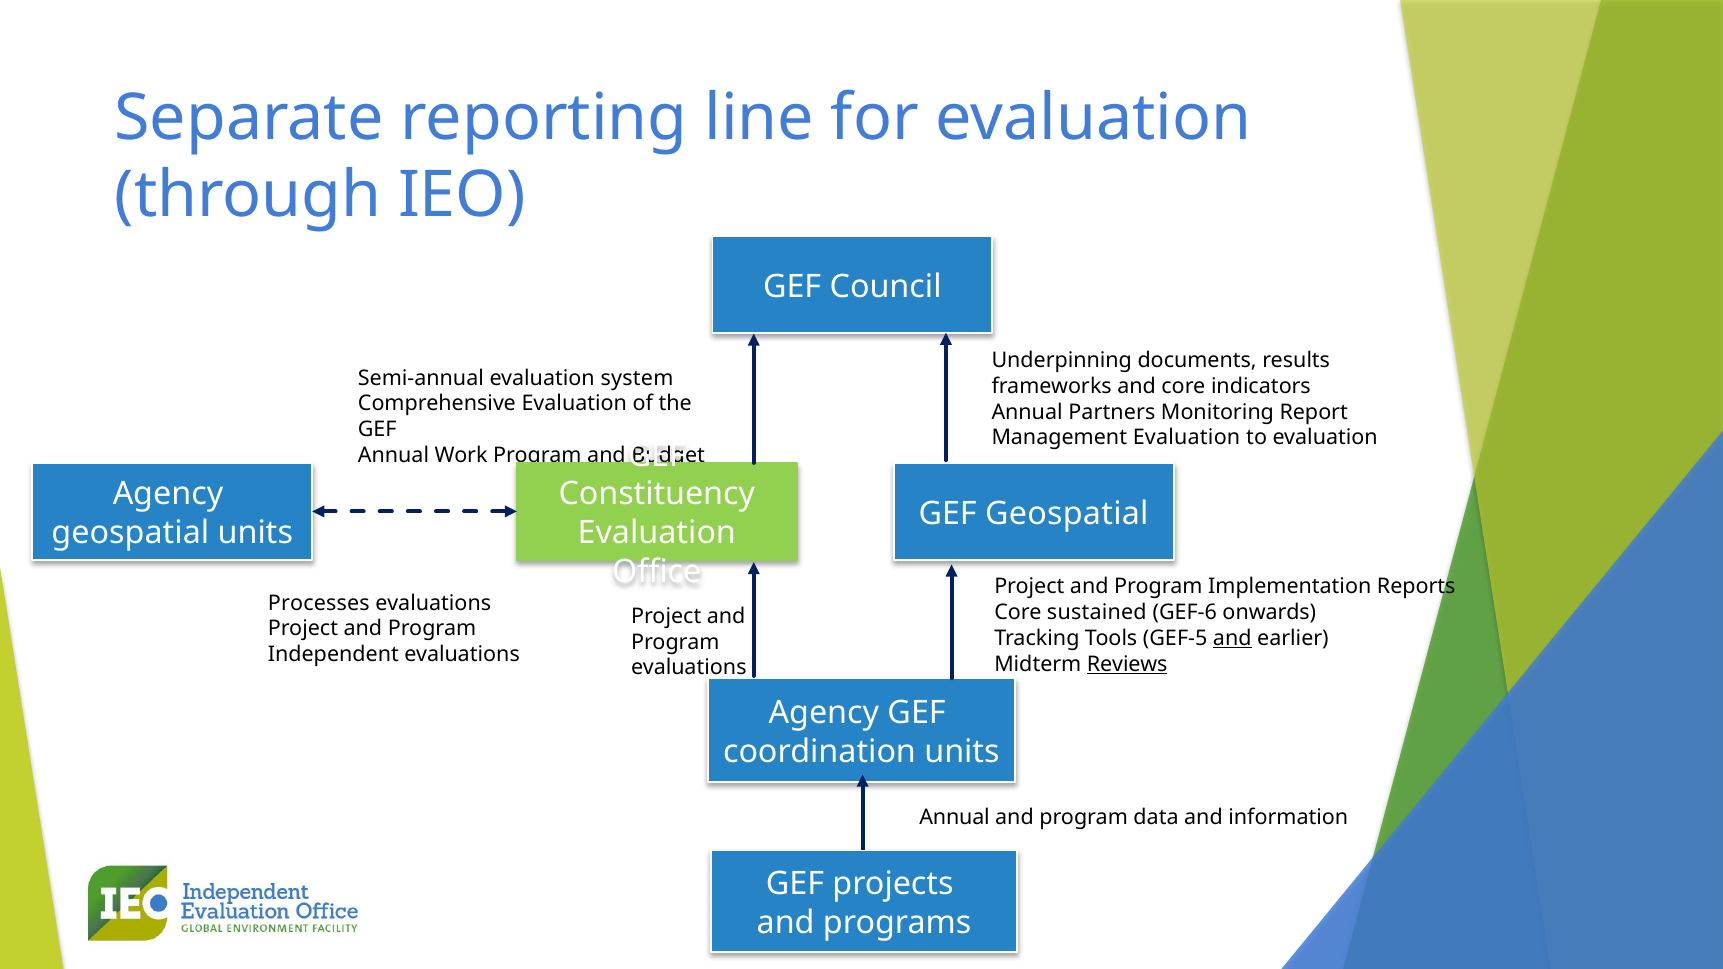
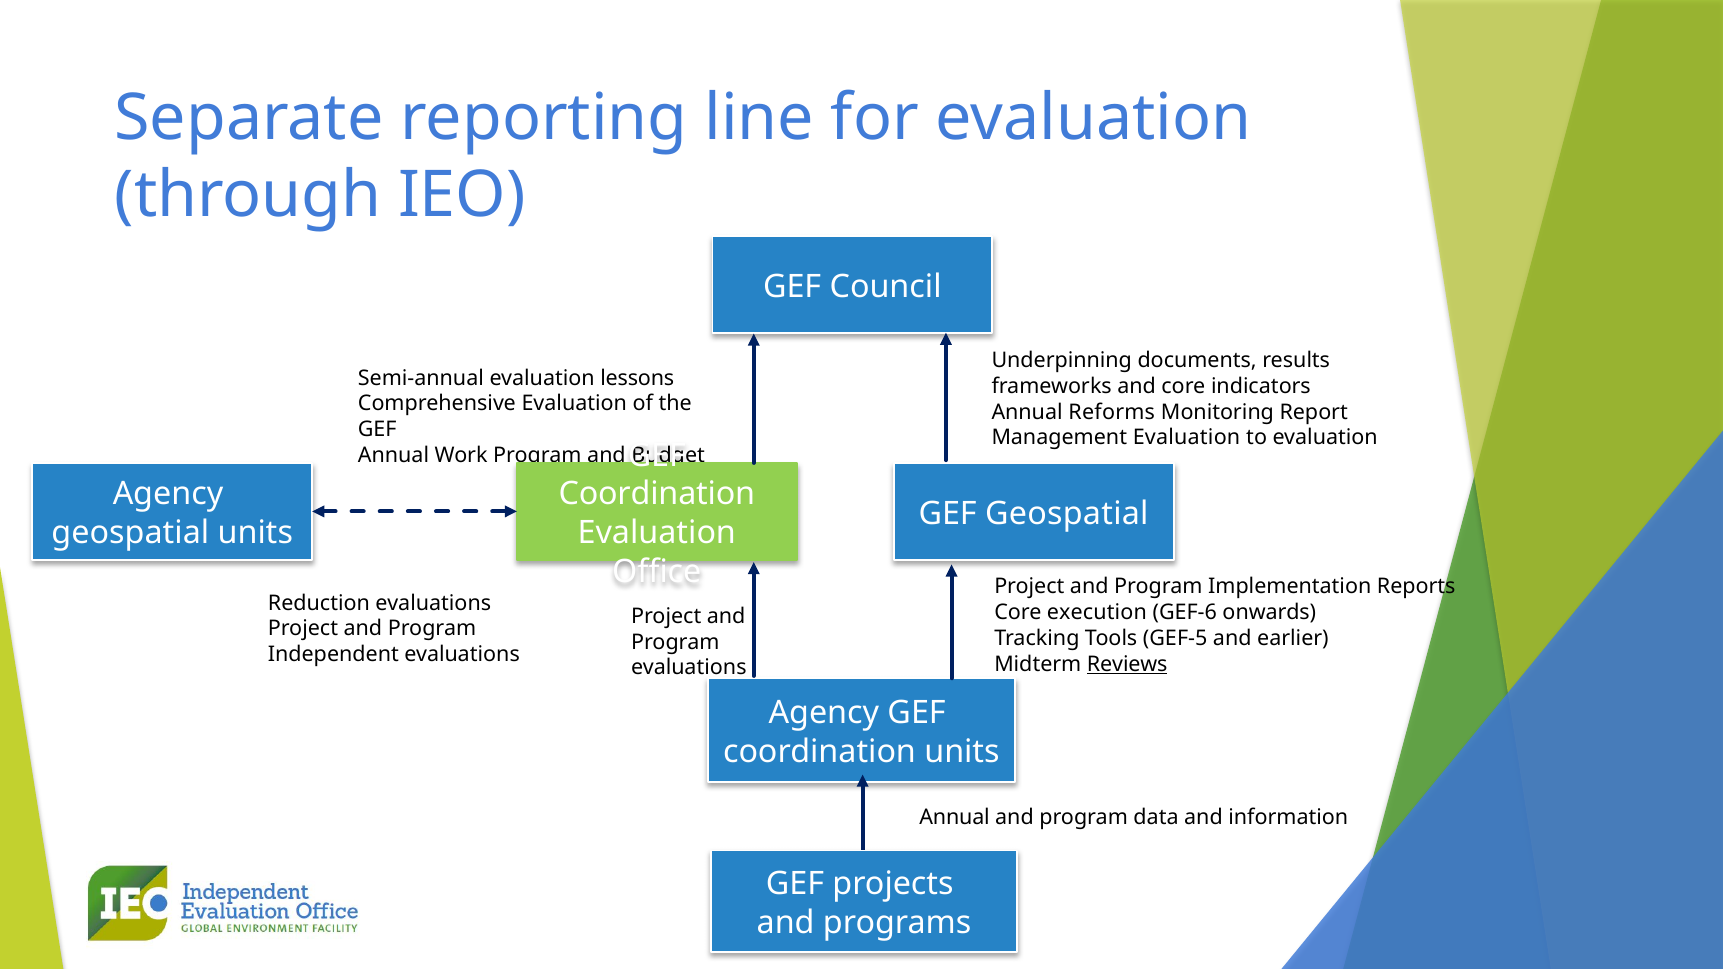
system: system -> lessons (637, 378)
Partners: Partners -> Reforms (1112, 412)
Constituency: Constituency -> Coordination (657, 494)
Processes: Processes -> Reduction (319, 603)
sustained: sustained -> execution (1097, 613)
and underline: present -> none (1232, 638)
